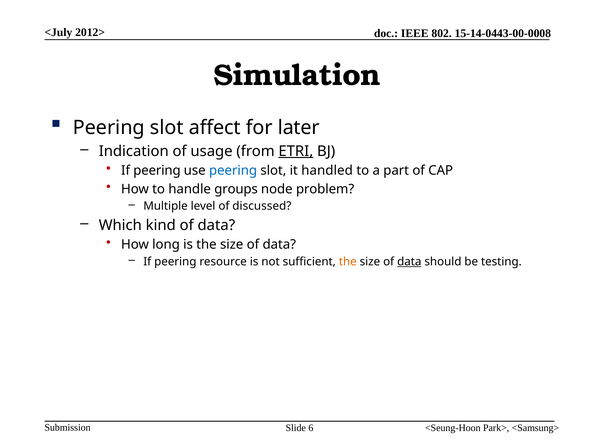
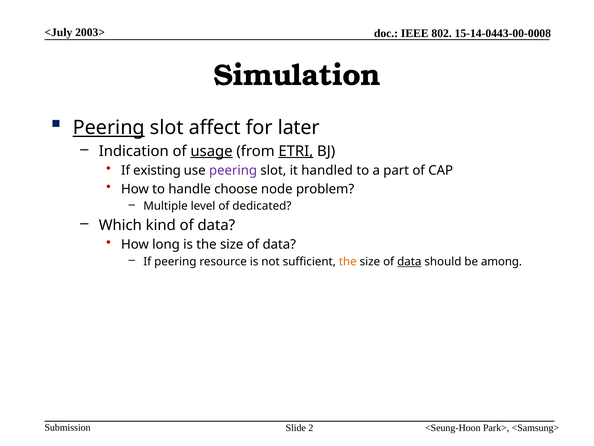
2012>: 2012> -> 2003> (90, 32)
Peering underline: none -> present (109, 128)
usage underline: none -> present (212, 151)
peering: peering -> existing (157, 170)
peering colour: blue -> purple (233, 170)
groups: groups -> choose (236, 189)
discussed: discussed -> dedicated (262, 206)
testing: testing -> among (501, 261)
6: 6 -> 2 (311, 427)
